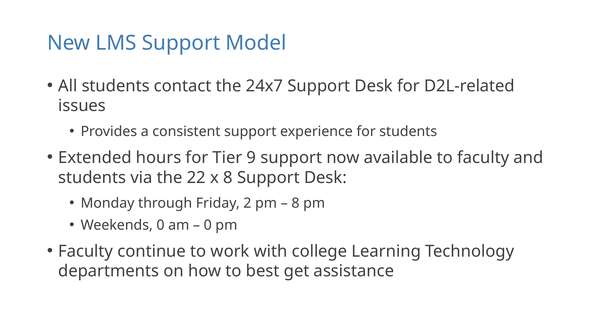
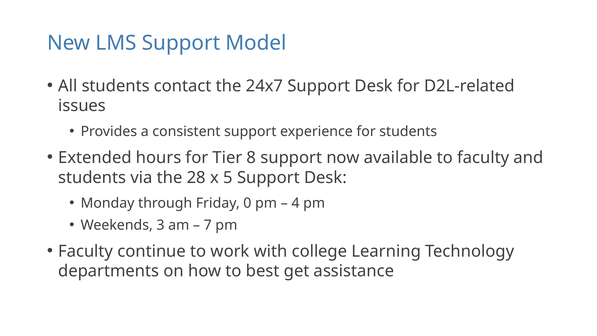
9: 9 -> 8 (251, 158)
22: 22 -> 28 (196, 177)
x 8: 8 -> 5 (228, 177)
2: 2 -> 0 (247, 203)
8: 8 -> 4 (295, 203)
Weekends 0: 0 -> 3 (160, 225)
0: 0 -> 7 (208, 225)
